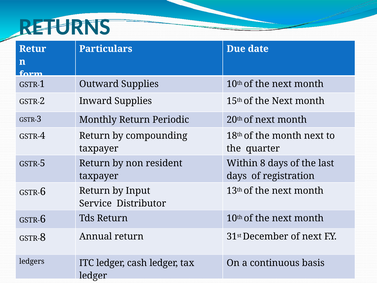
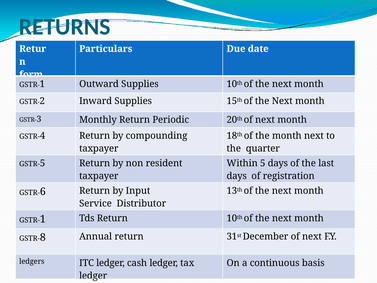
Within 8: 8 -> 5 (263, 163)
6: 6 -> 1 (43, 219)
